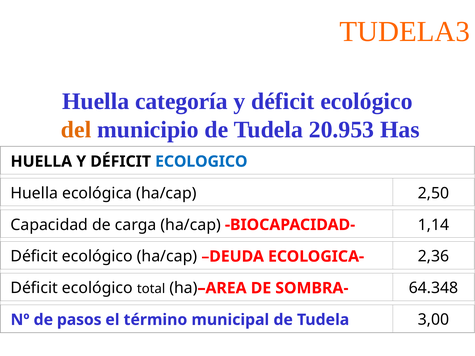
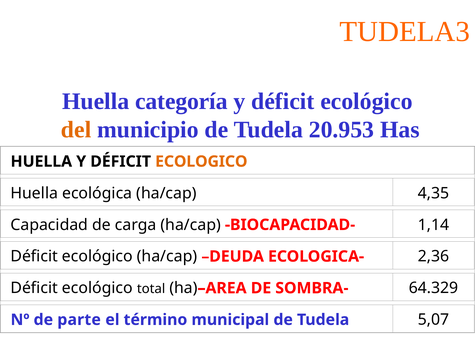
ECOLOGICO colour: blue -> orange (201, 162)
2,50: 2,50 -> 4,35 (434, 193)
64.348: 64.348 -> 64.329 (434, 288)
pasos: pasos -> parte (79, 320)
3,00: 3,00 -> 5,07 (434, 320)
